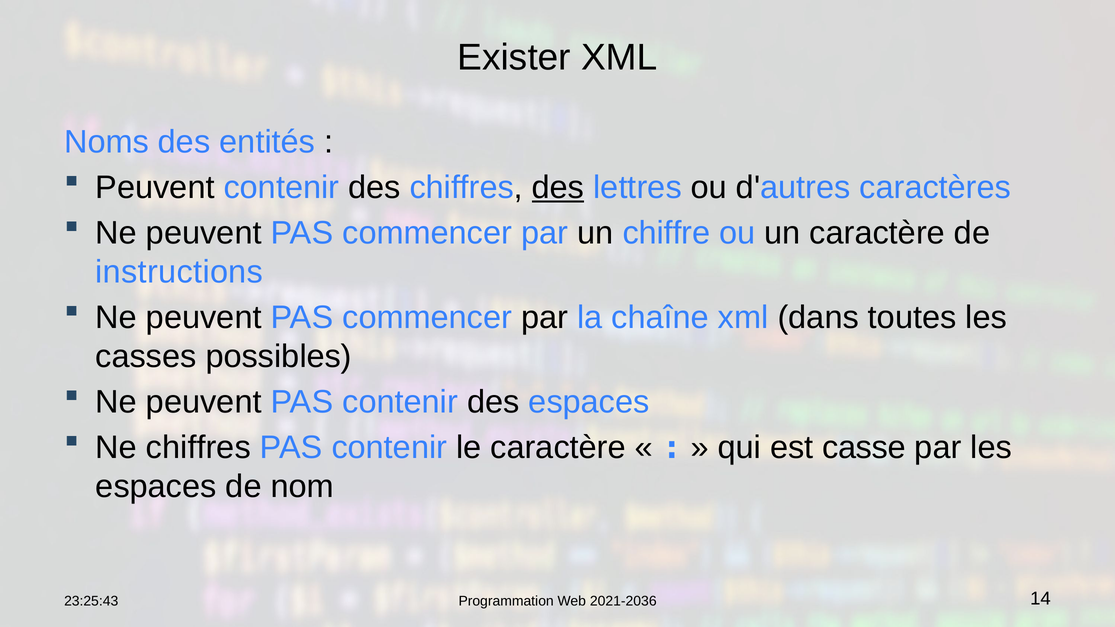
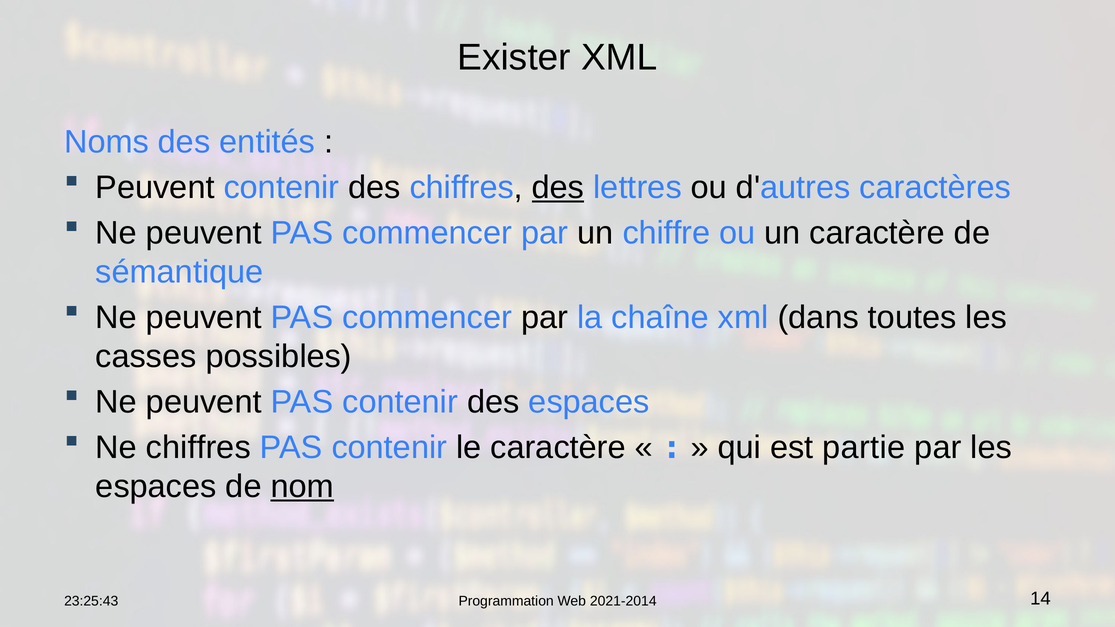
instructions: instructions -> sémantique (179, 272)
casse: casse -> partie (864, 448)
nom underline: none -> present (302, 487)
2021-2036: 2021-2036 -> 2021-2014 (623, 601)
